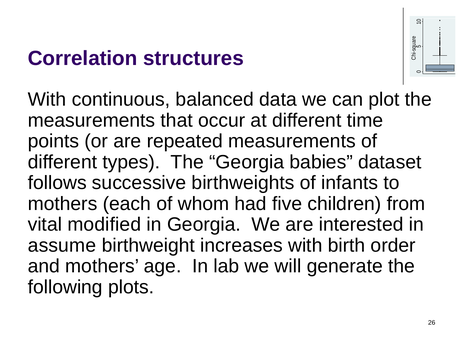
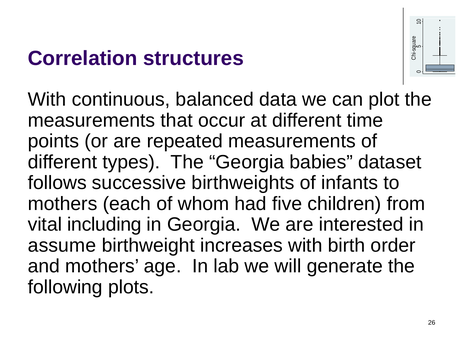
modified: modified -> including (104, 225)
